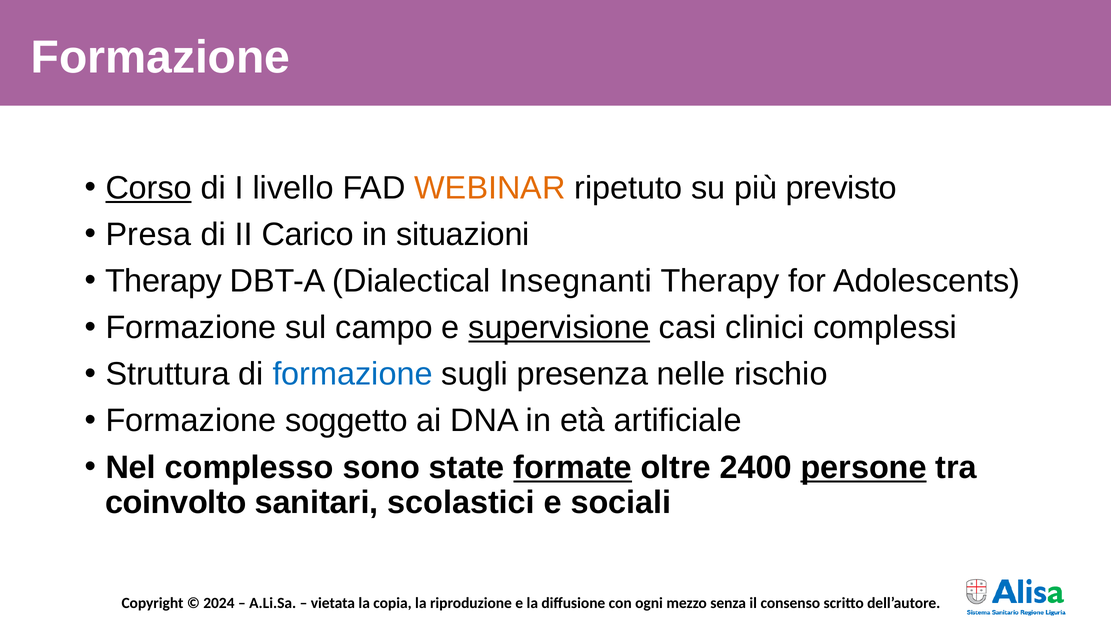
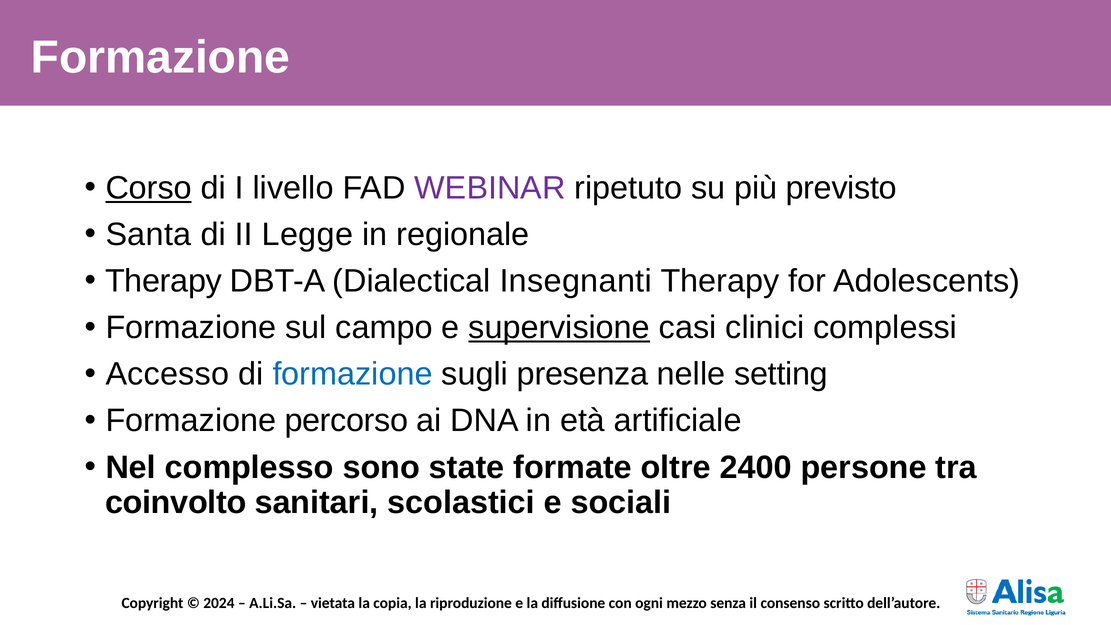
WEBINAR colour: orange -> purple (490, 188)
Presa: Presa -> Santa (148, 234)
Carico: Carico -> Legge (307, 234)
situazioni: situazioni -> regionale (463, 234)
Struttura: Struttura -> Accesso (167, 374)
rischio: rischio -> setting (781, 374)
soggetto: soggetto -> percorso (346, 421)
formate underline: present -> none (573, 467)
persone underline: present -> none (864, 467)
